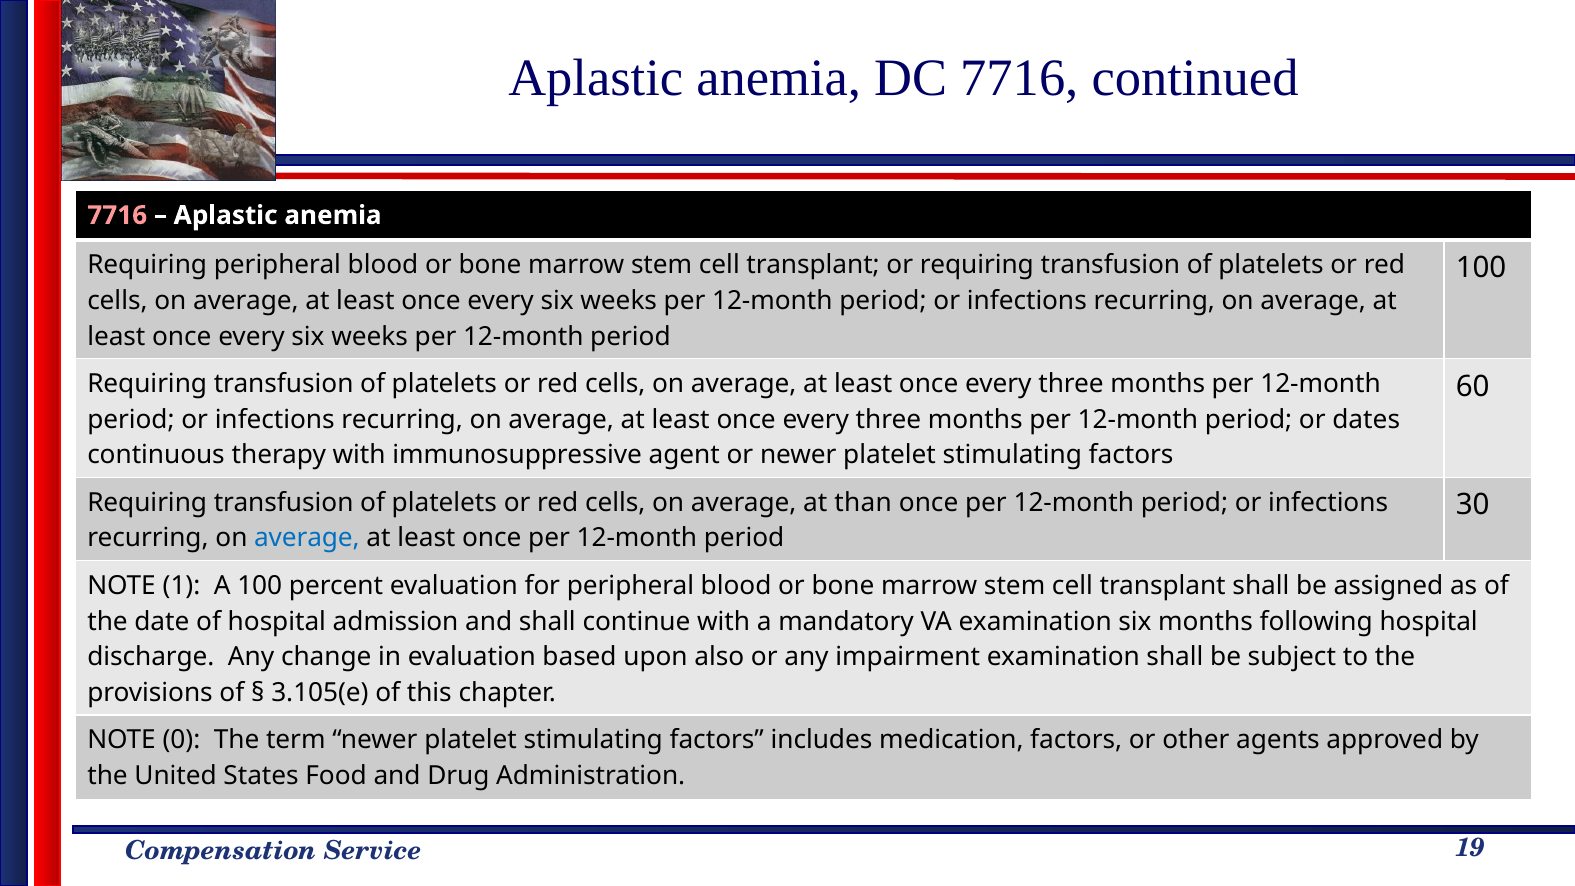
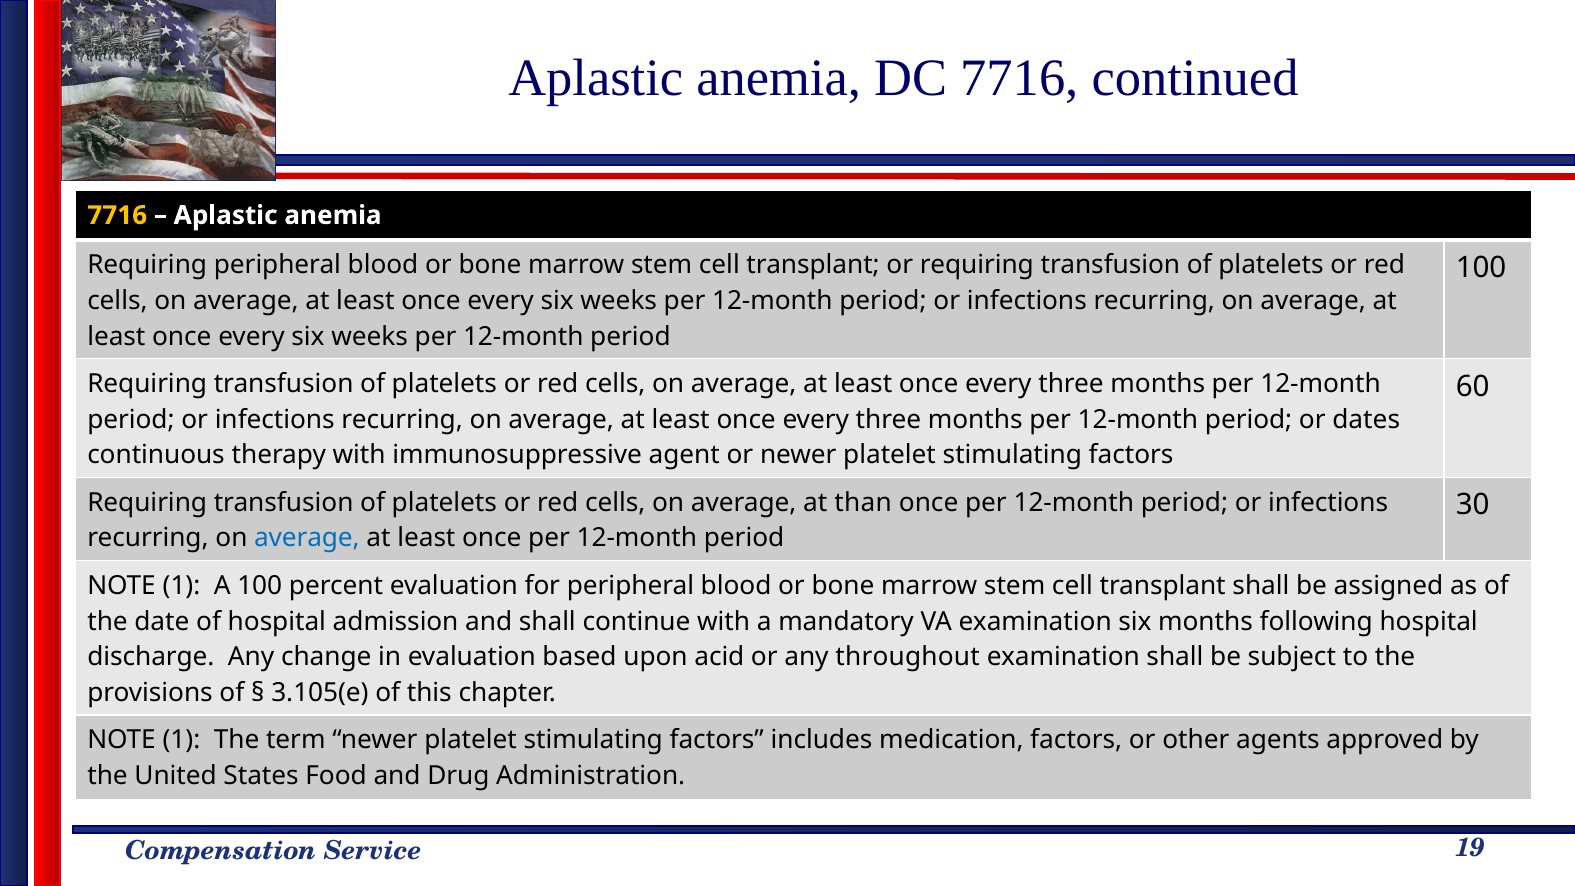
7716 colour: pink -> yellow (117, 215)
also: also -> acid (719, 657)
impairment: impairment -> throughout (908, 657)
0: 0 -> 1 (181, 740)
